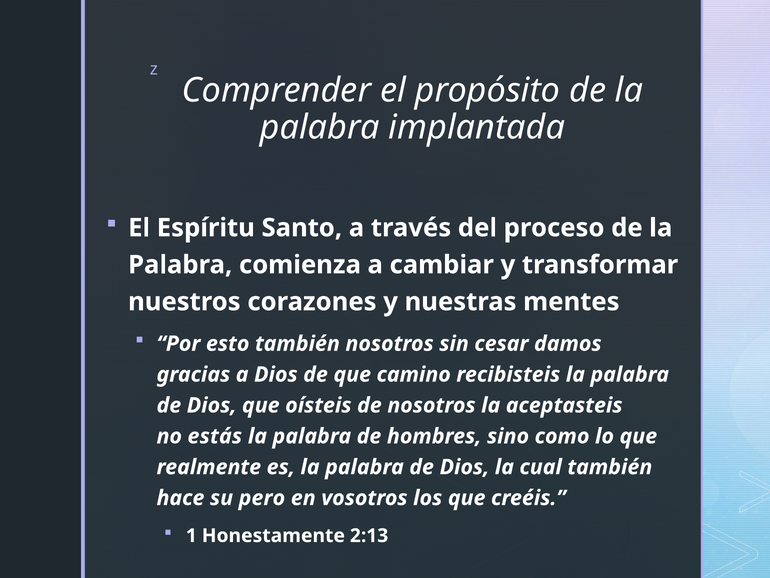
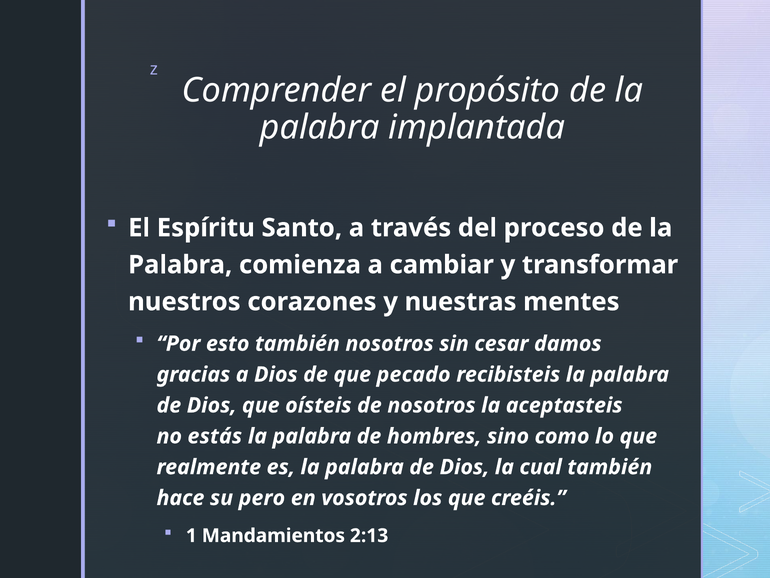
camino: camino -> pecado (414, 374)
Honestamente: Honestamente -> Mandamientos (273, 535)
